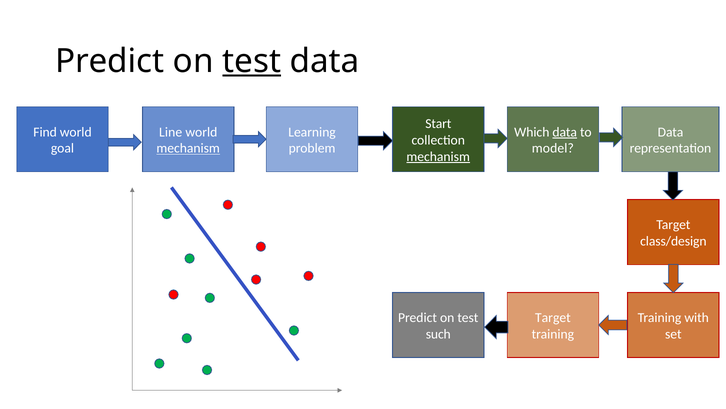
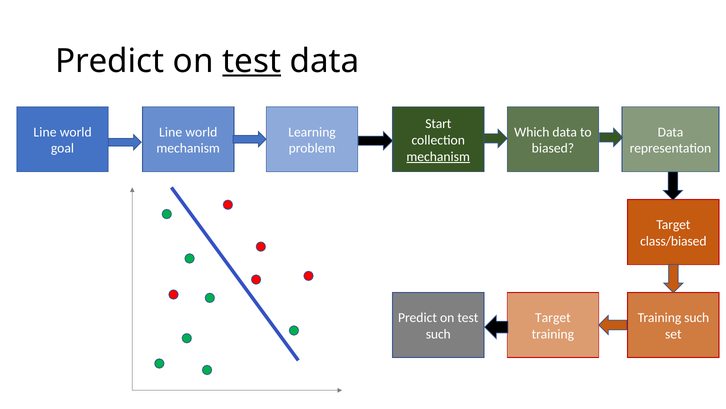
Find: Find -> Line (45, 132)
data underline: present -> none (565, 132)
mechanism underline: present -> none (188, 148)
model: model -> biased (553, 148)
class/design: class/design -> class/biased (673, 241)
Training with: with -> such (697, 317)
